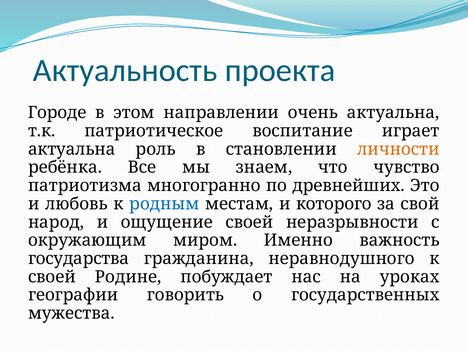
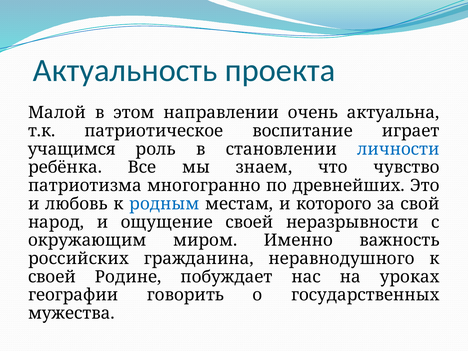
Городе: Городе -> Малой (57, 113)
актуальна: актуальна -> учащимся (72, 149)
личности colour: orange -> blue (398, 149)
государства: государства -> российских (78, 259)
